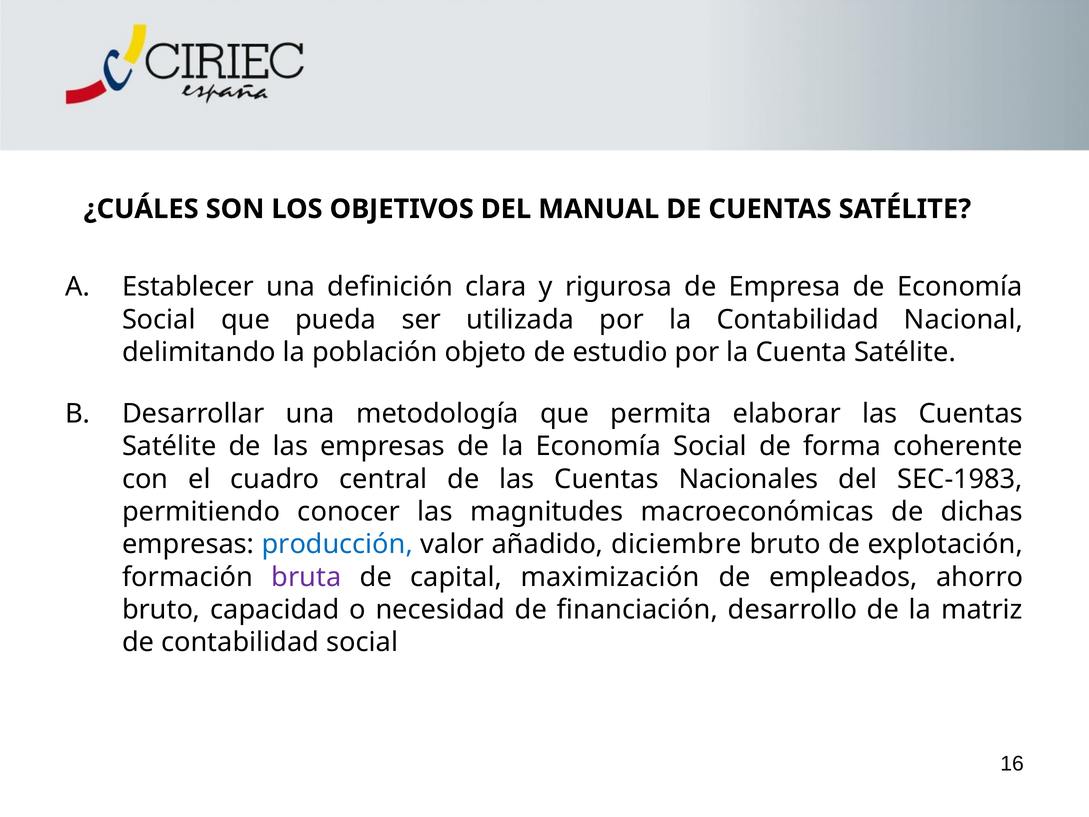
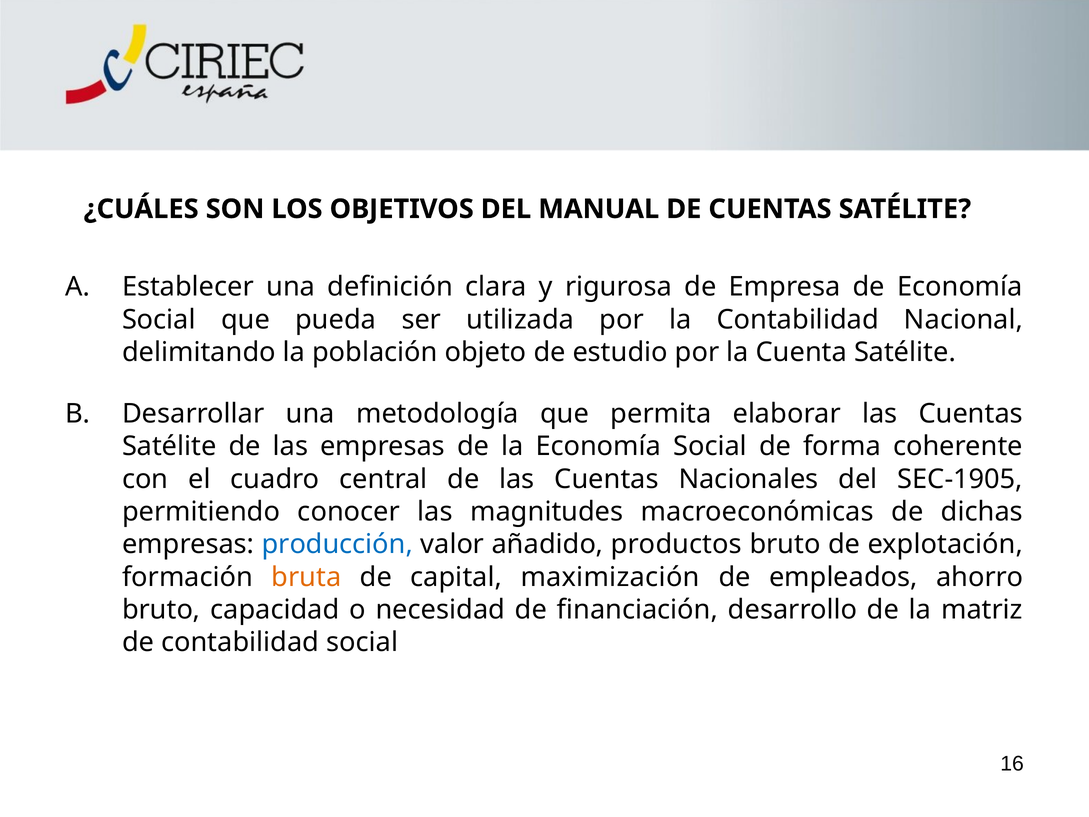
SEC-1983: SEC-1983 -> SEC-1905 (960, 479)
diciembre: diciembre -> productos (676, 544)
bruta colour: purple -> orange (306, 577)
